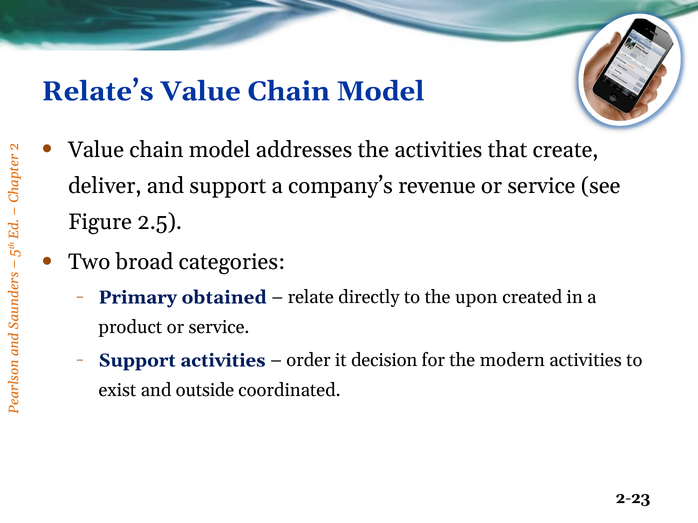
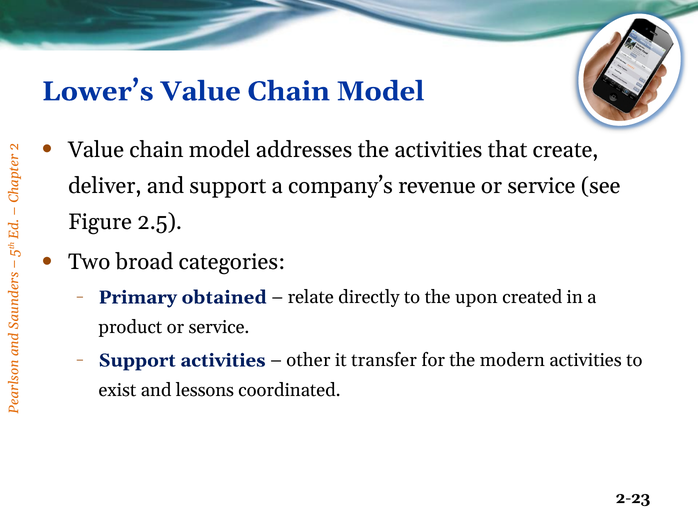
Relate’s: Relate’s -> Lower’s (98, 91)
order: order -> other (308, 361)
decision: decision -> transfer (384, 361)
outside: outside -> lessons (205, 391)
